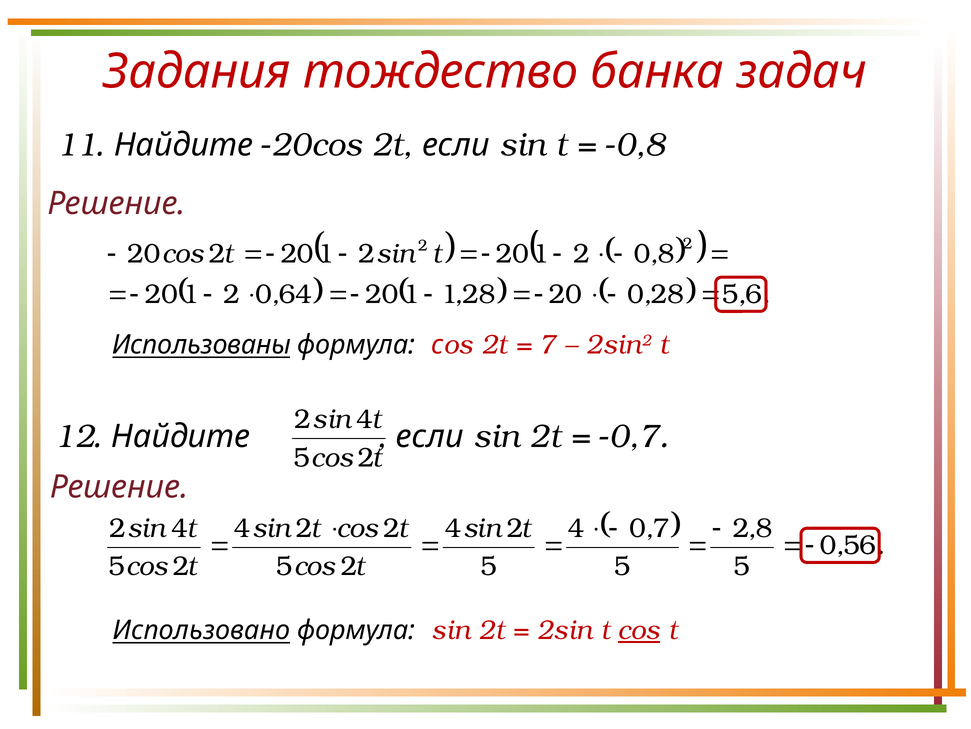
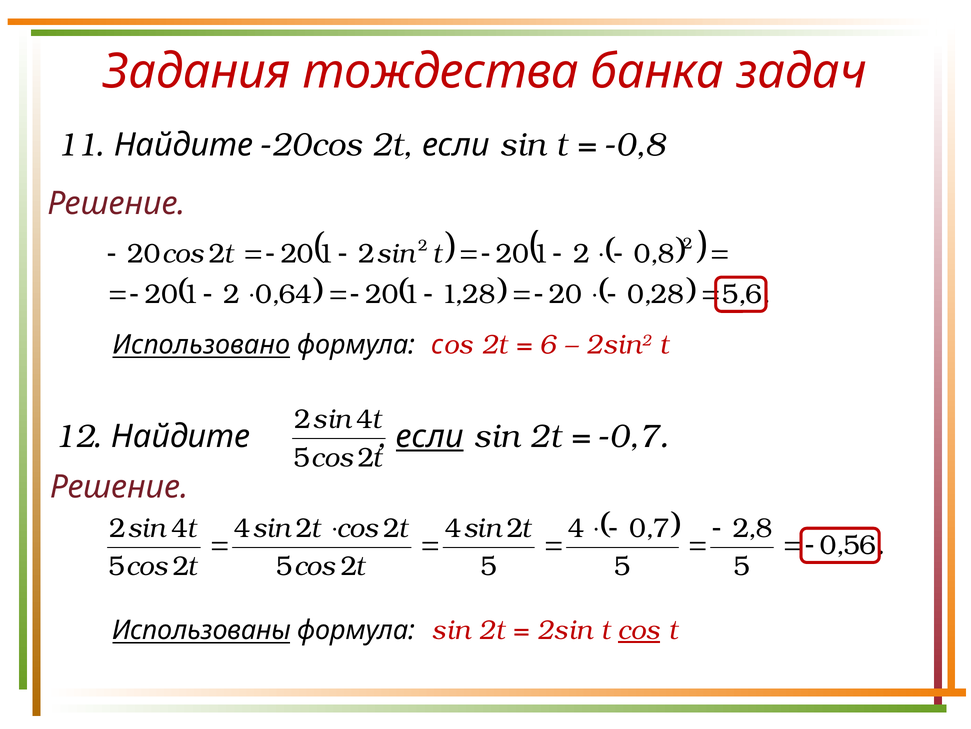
тождество: тождество -> тождества (441, 72)
Использованы: Использованы -> Использовано (201, 345)
7: 7 -> 6 (548, 345)
если underline: none -> present (430, 436)
Использовано: Использовано -> Использованы (202, 630)
